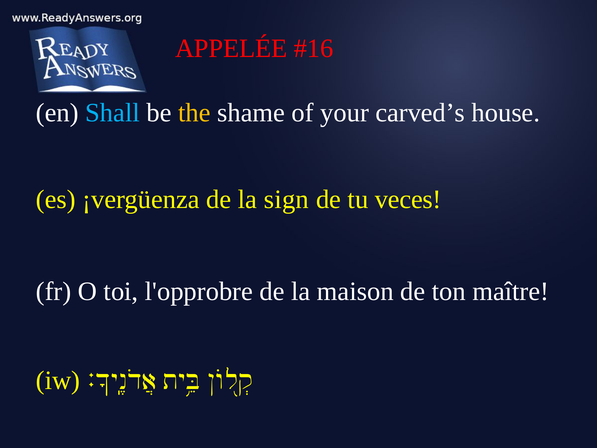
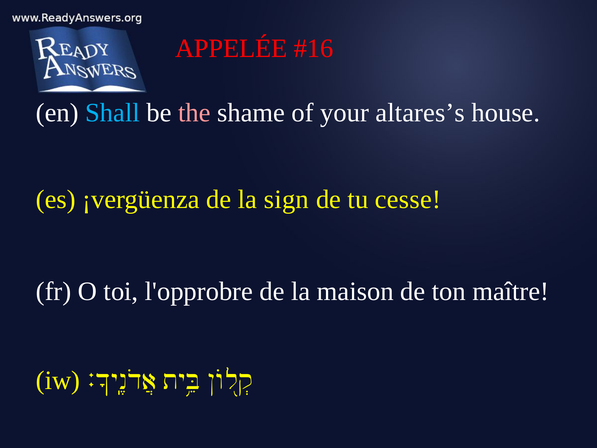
the colour: yellow -> pink (194, 113)
carved’s: carved’s -> altares’s (420, 113)
veces: veces -> cesse (408, 199)
